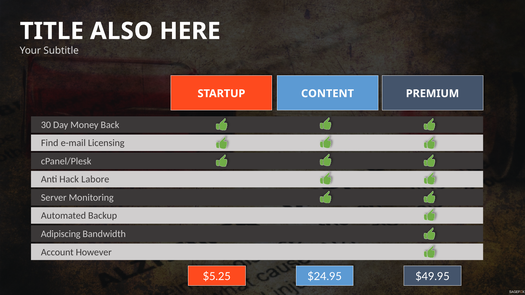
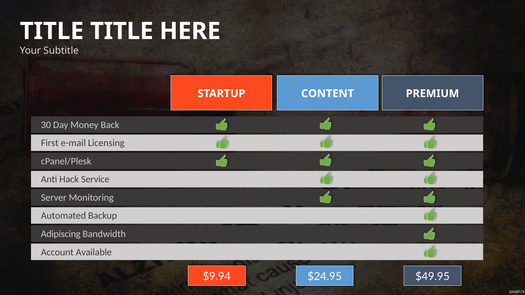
ALSO: ALSO -> TITLE (122, 31)
Find: Find -> First (50, 143)
Labore: Labore -> Service (95, 180)
However: However -> Available (94, 252)
$5.25: $5.25 -> $9.94 (217, 277)
